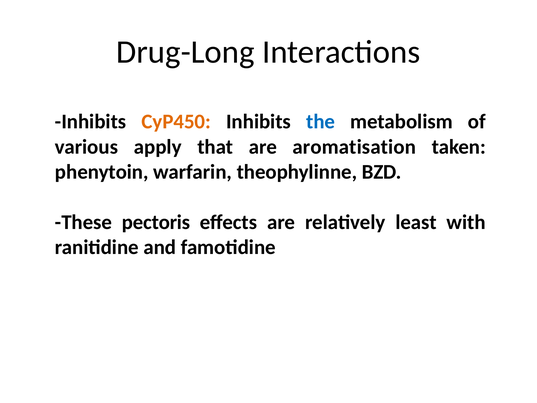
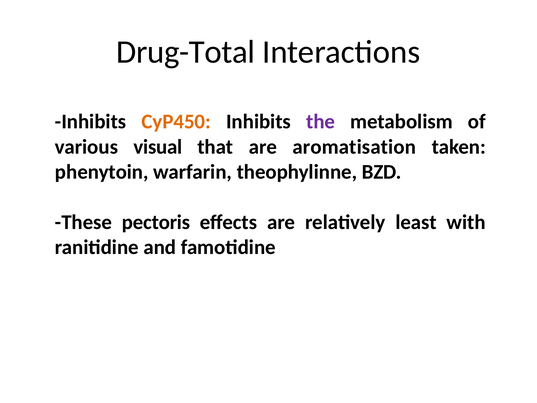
Drug-Long: Drug-Long -> Drug-Total (186, 52)
the colour: blue -> purple (321, 122)
apply: apply -> visual (158, 147)
